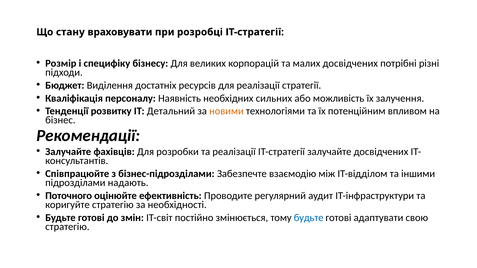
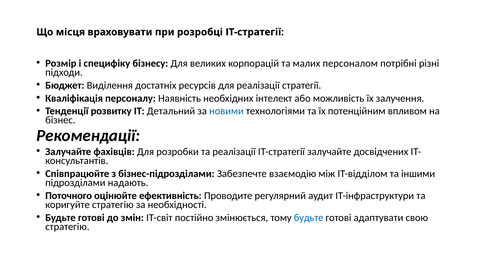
стану: стану -> місця (70, 32)
малих досвідчених: досвідчених -> персоналом (350, 63)
сильних: сильних -> інтелект (274, 98)
новими colour: orange -> blue (226, 111)
